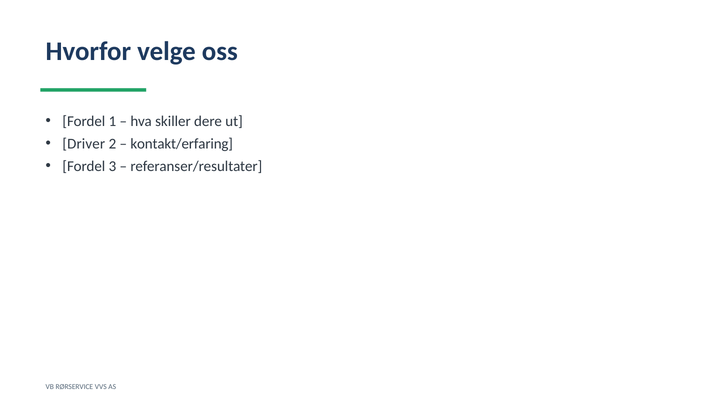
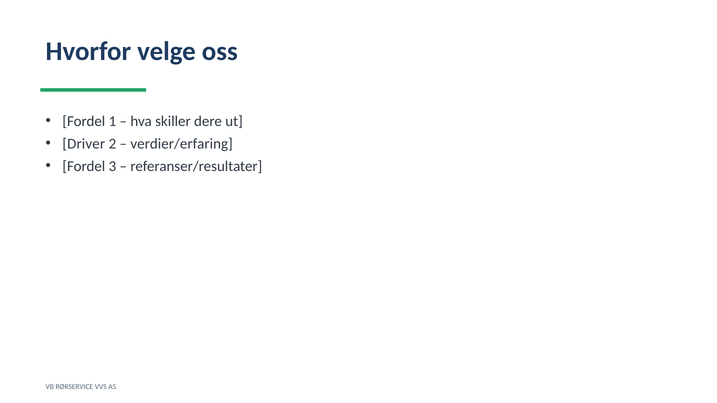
kontakt/erfaring: kontakt/erfaring -> verdier/erfaring (182, 144)
